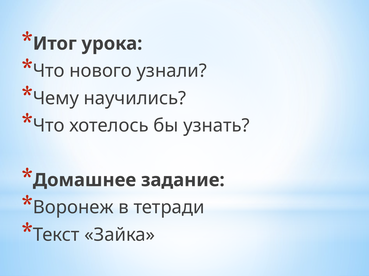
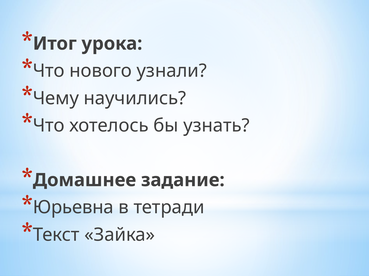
Воронеж: Воронеж -> Юрьевна (73, 208)
